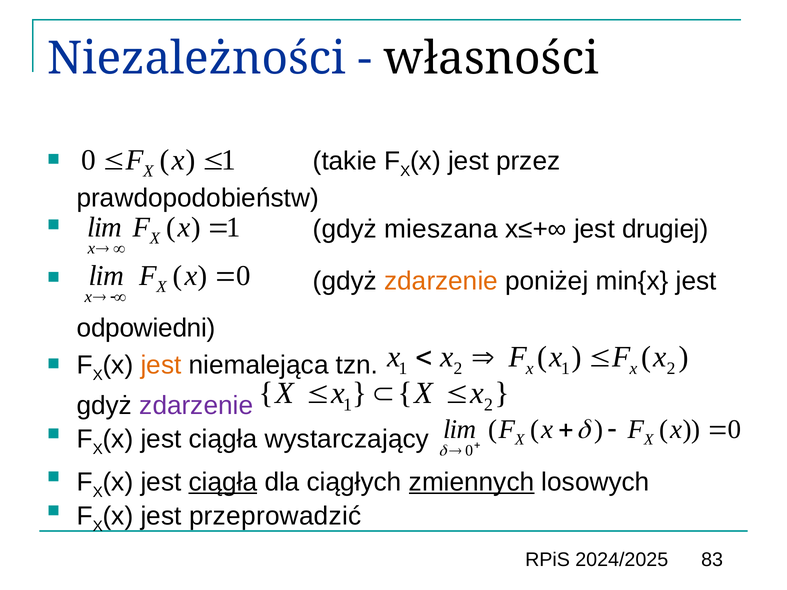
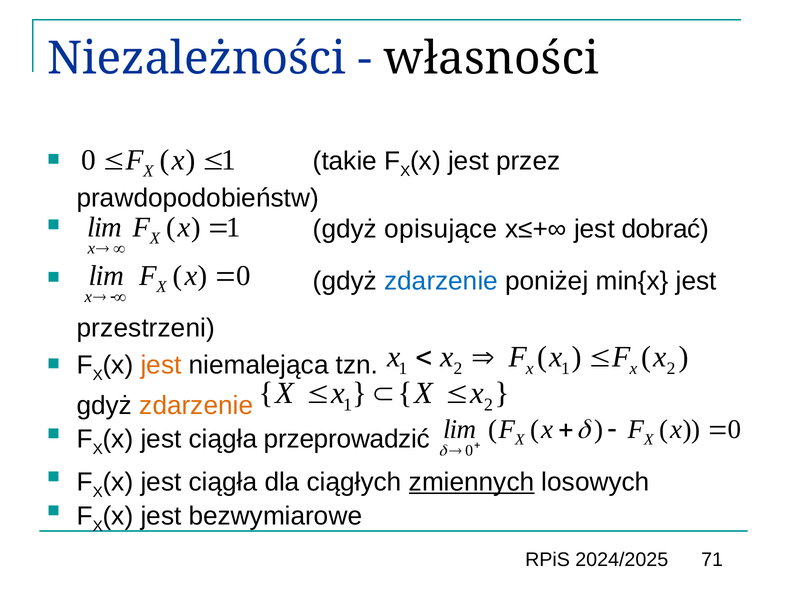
mieszana: mieszana -> opisujące (441, 229)
drugiej: drugiej -> dobrać (665, 229)
zdarzenie colour: orange -> blue (441, 281)
odpowiedni: odpowiedni -> przestrzeni (146, 328)
zdarzenie colour: purple -> orange (196, 406)
wystarczający: wystarczający -> przeprowadzić (347, 439)
ciągła underline: present -> none (223, 482)
przeprowadzić: przeprowadzić -> bezwymiarowe (275, 516)
83: 83 -> 71 (712, 560)
